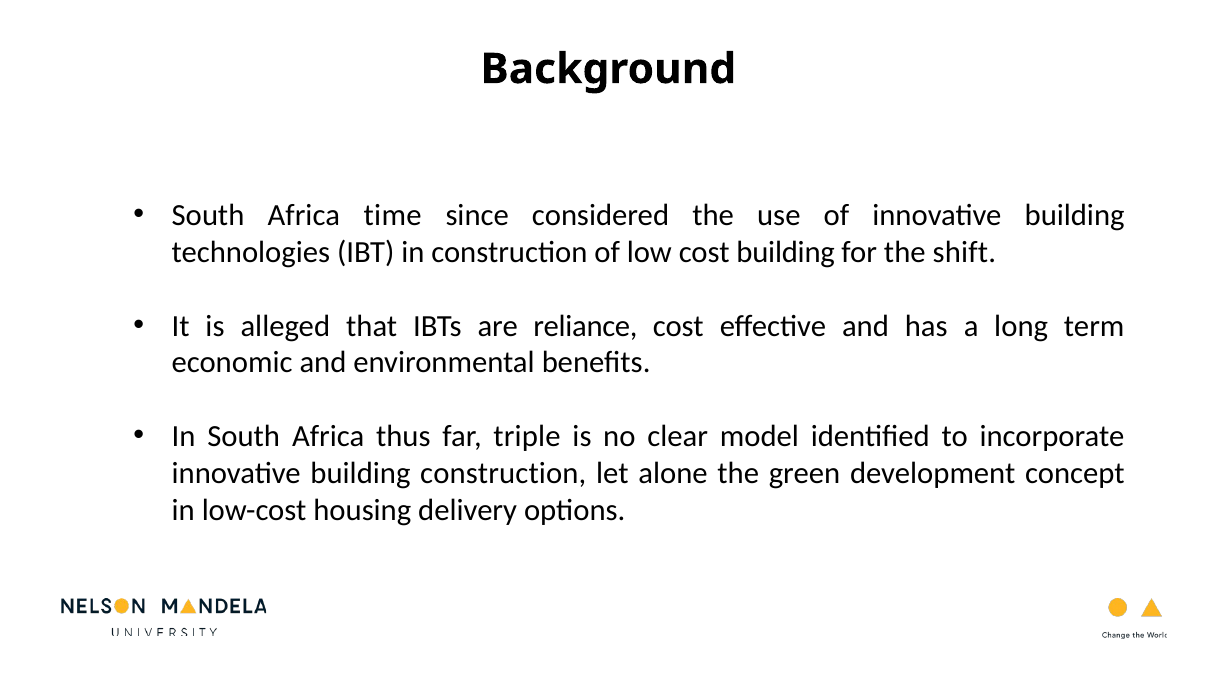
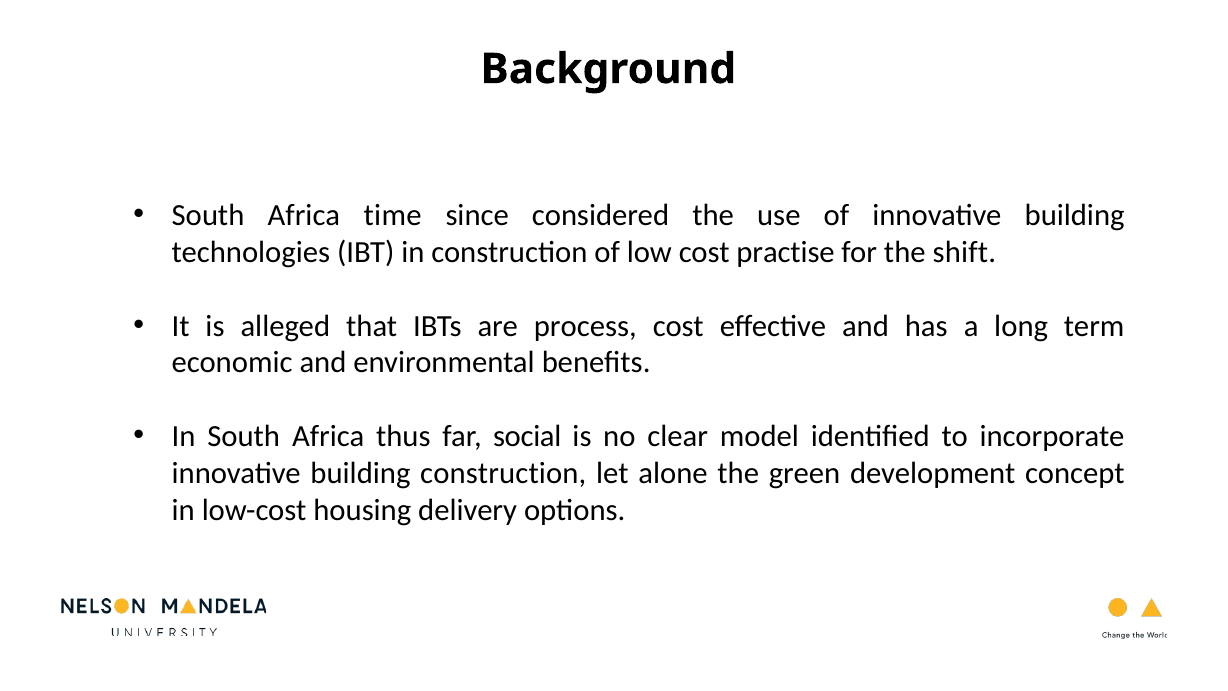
cost building: building -> practise (786, 252)
reliance: reliance -> process (585, 326)
triple: triple -> social (527, 436)
